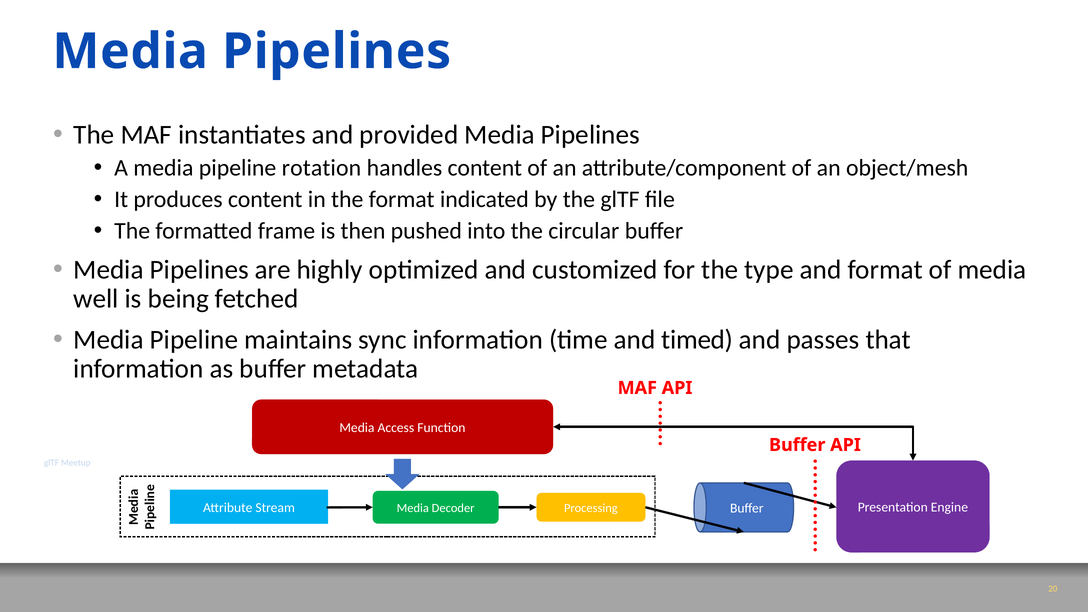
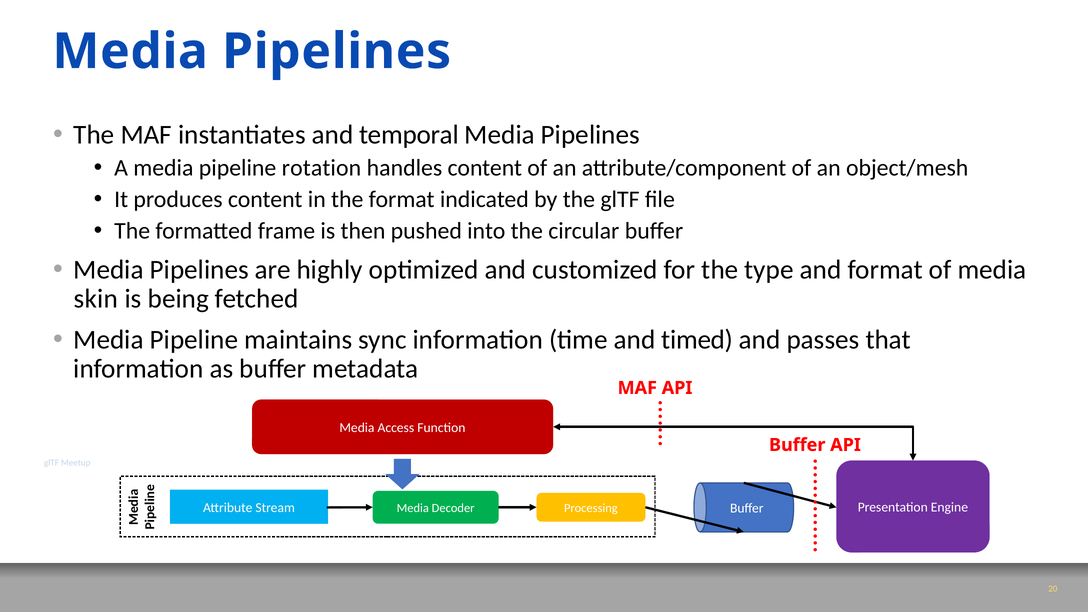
provided: provided -> temporal (409, 135)
well: well -> skin (96, 299)
